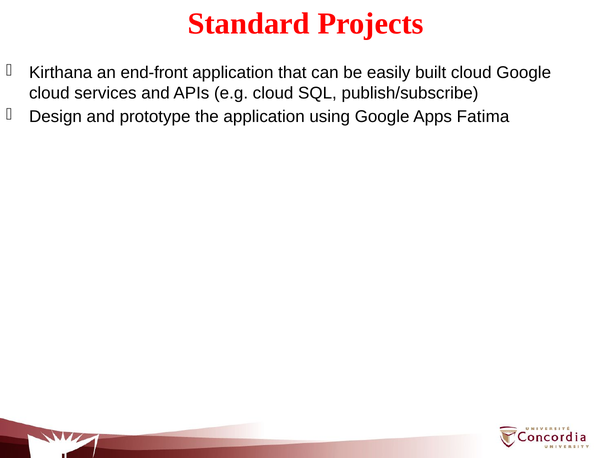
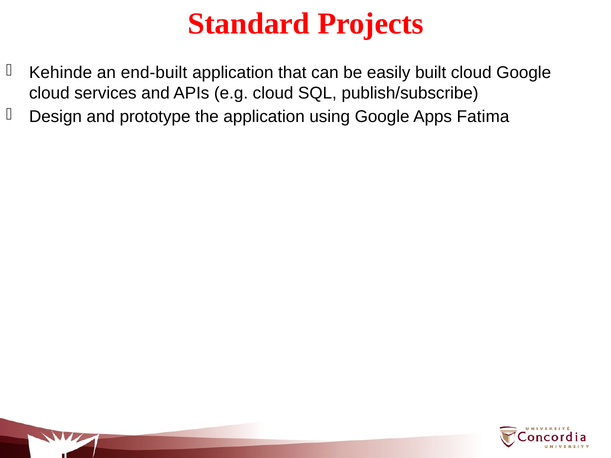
Kirthana: Kirthana -> Kehinde (61, 73)
end-front: end-front -> end-built (154, 73)
